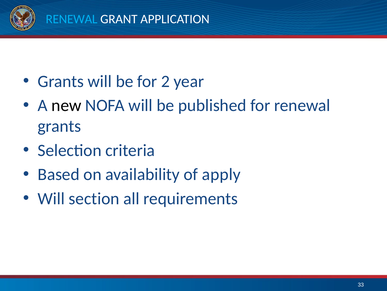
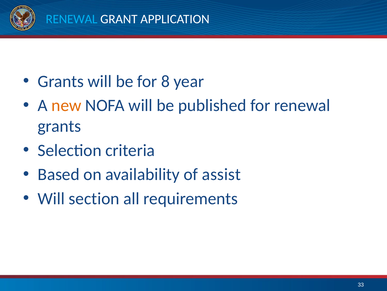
2: 2 -> 8 (165, 81)
new colour: black -> orange (66, 105)
apply: apply -> assist (221, 174)
